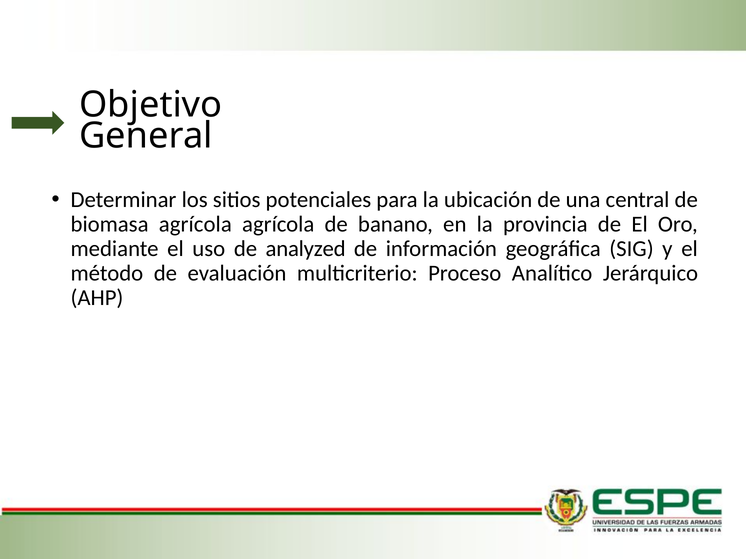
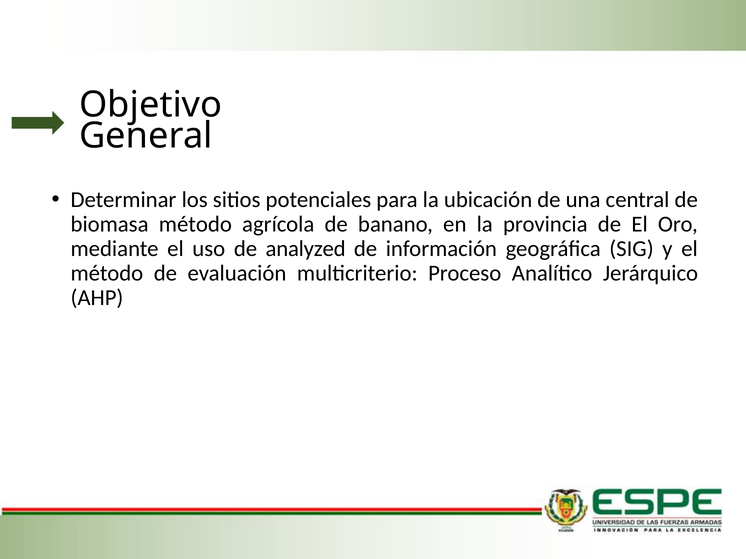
biomasa agrícola: agrícola -> método (195, 224)
